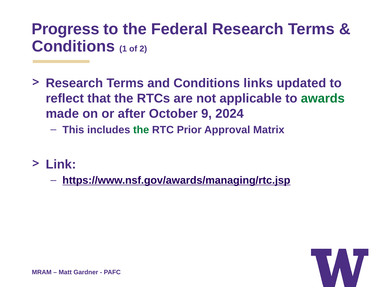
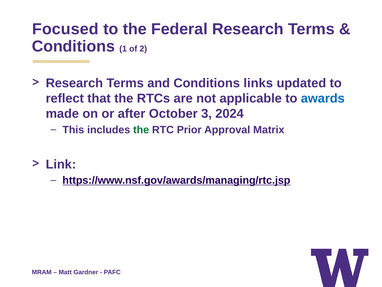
Progress: Progress -> Focused (65, 29)
awards colour: green -> blue (323, 98)
9: 9 -> 3 (207, 114)
